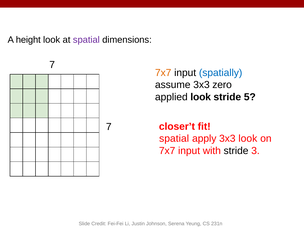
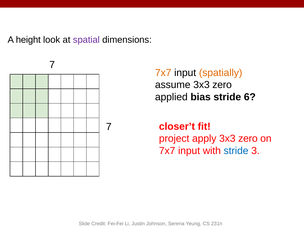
spatially colour: blue -> orange (221, 73)
applied look: look -> bias (201, 97)
5: 5 -> 6 (250, 97)
spatial: spatial -> project (174, 139)
apply 3x3 look: look -> zero (248, 139)
stride colour: black -> blue (236, 151)
